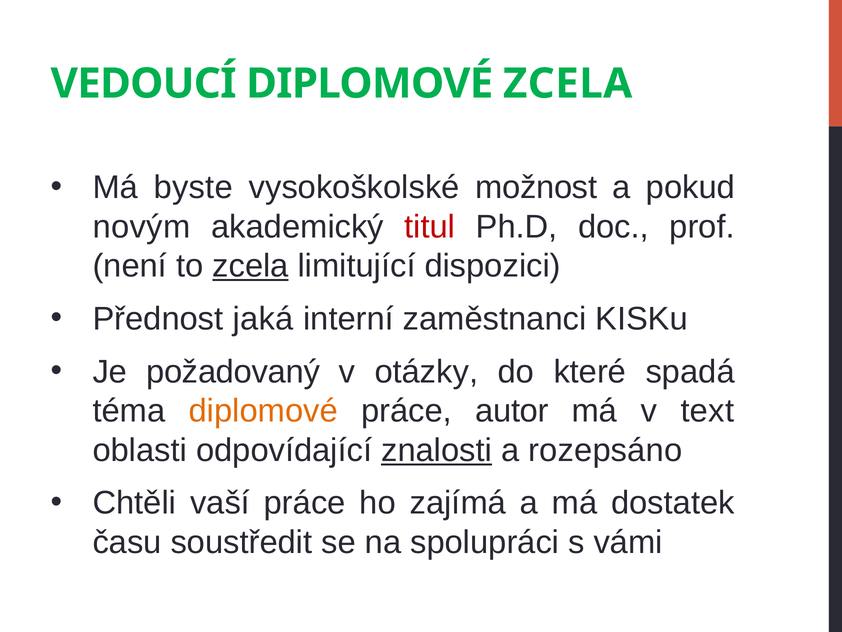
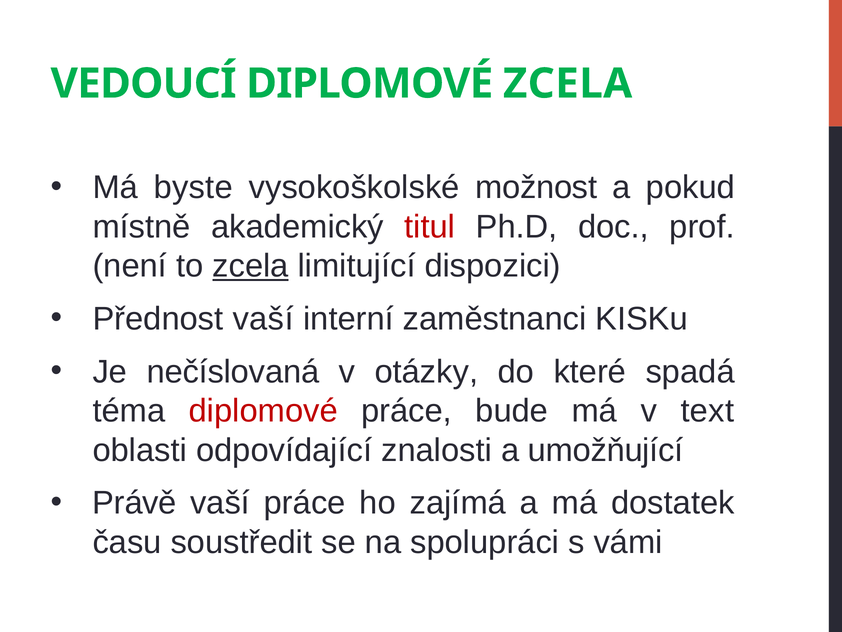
novým: novým -> místně (142, 227)
Přednost jaká: jaká -> vaší (263, 319)
požadovaný: požadovaný -> nečíslovaná (233, 372)
diplomové colour: orange -> red (263, 411)
autor: autor -> bude (512, 411)
znalosti underline: present -> none (437, 450)
rozepsáno: rozepsáno -> umožňující (606, 450)
Chtěli: Chtěli -> Právě (135, 503)
